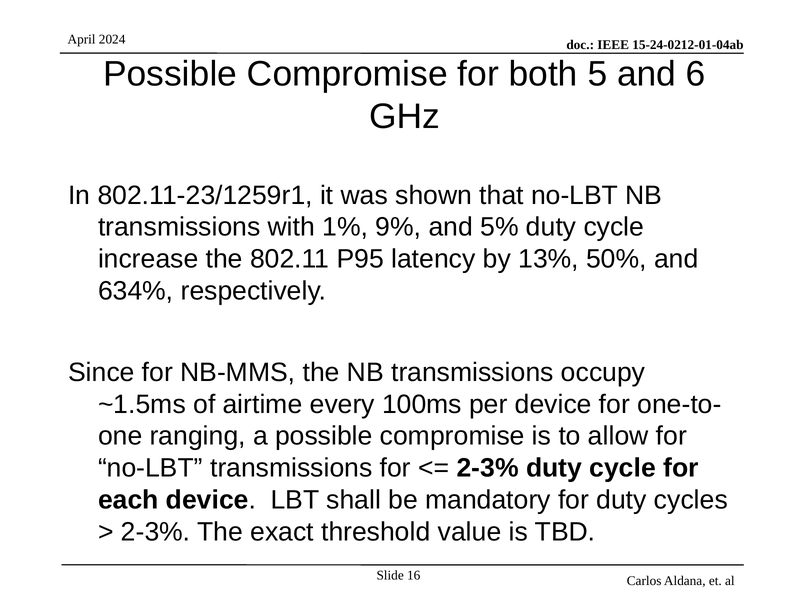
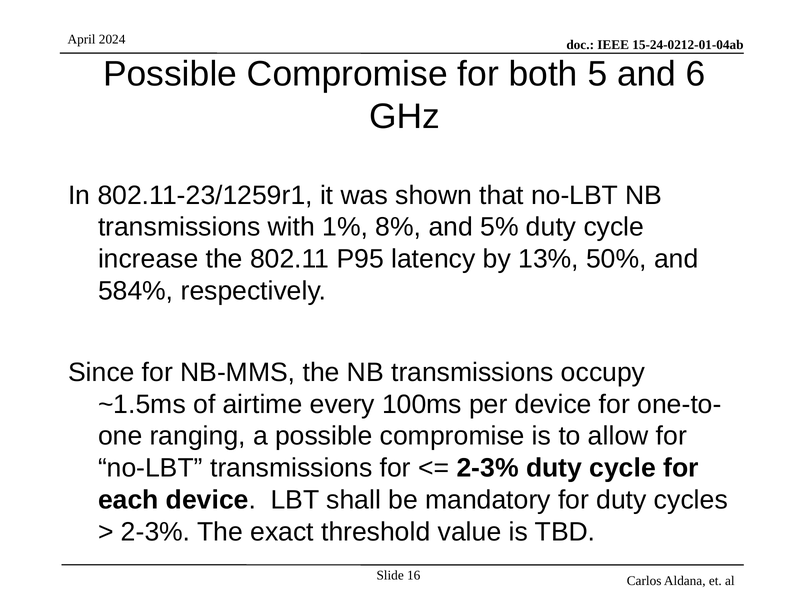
9%: 9% -> 8% (398, 227)
634%: 634% -> 584% (136, 291)
